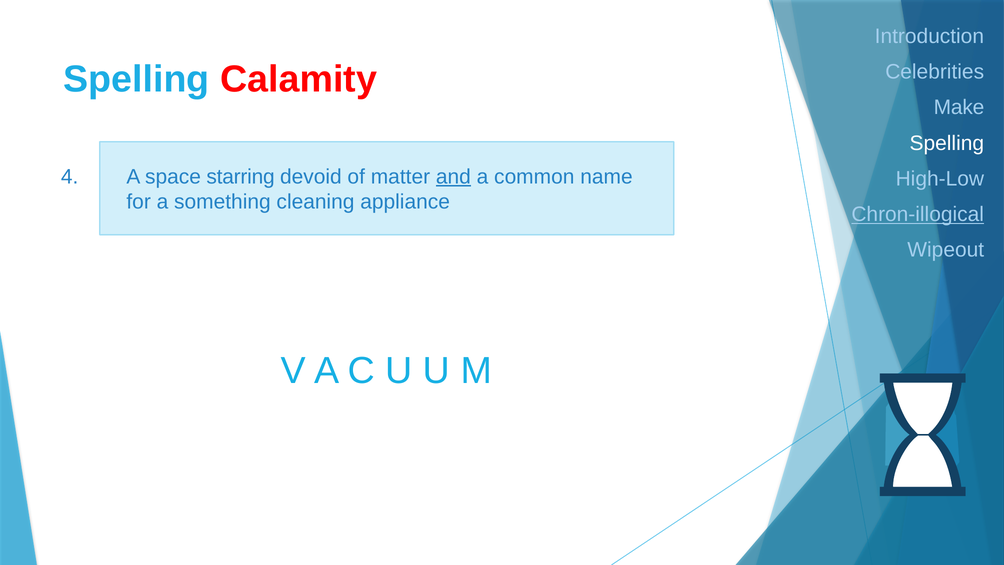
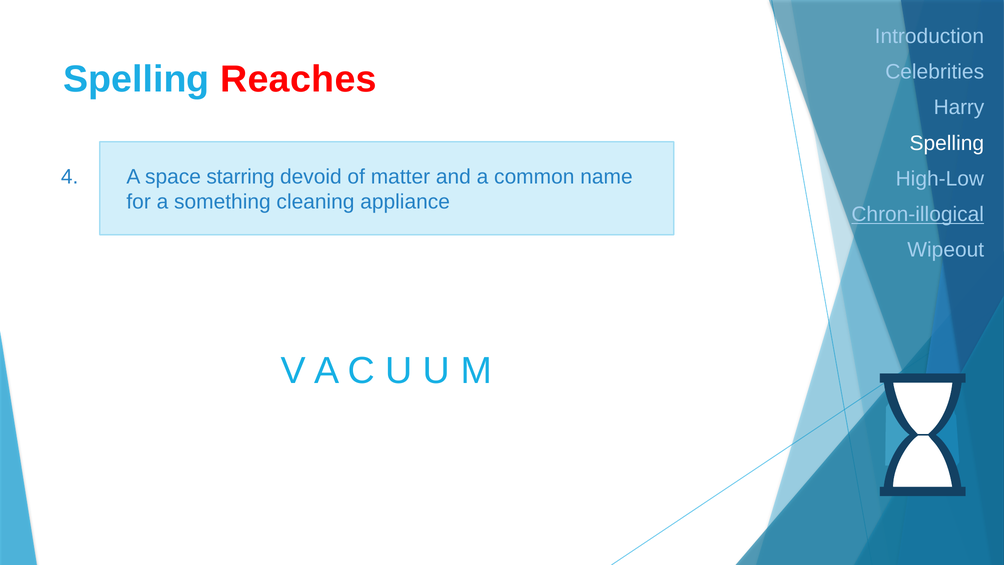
Calamity: Calamity -> Reaches (298, 79)
Make: Make -> Harry (959, 107)
and underline: present -> none (453, 177)
